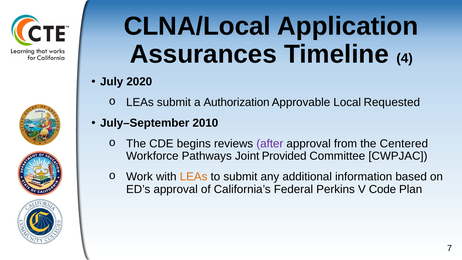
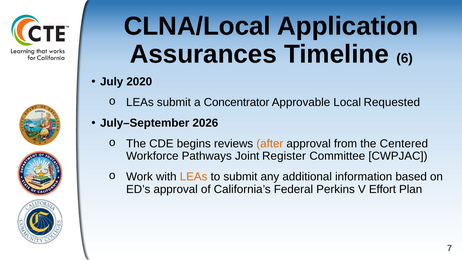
4: 4 -> 6 (405, 58)
Authorization: Authorization -> Concentrator (237, 102)
2010: 2010 -> 2026 (205, 123)
after colour: purple -> orange (270, 144)
Provided: Provided -> Register (284, 156)
Code: Code -> Effort (382, 189)
